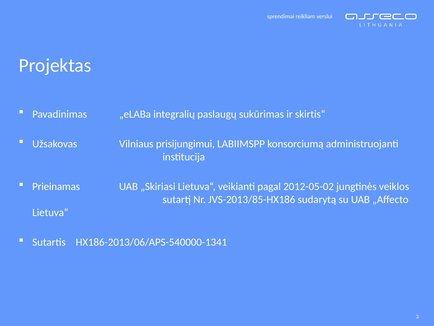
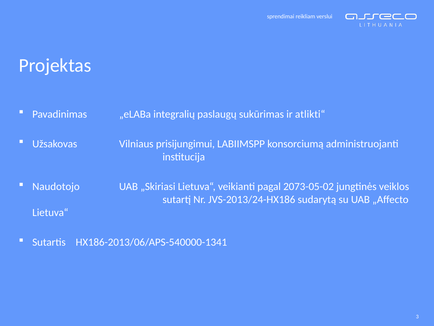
skirtis“: skirtis“ -> atlikti“ (310, 114)
Prieinamas: Prieinamas -> Naudotojo (56, 186)
2012-05-02: 2012-05-02 -> 2073-05-02 (309, 186)
JVS-2013/85-HX186: JVS-2013/85-HX186 -> JVS-2013/24-HX186 (252, 199)
